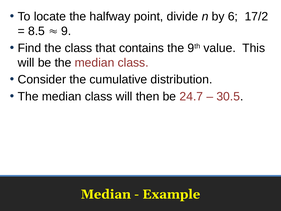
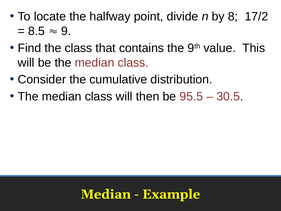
6: 6 -> 8 (233, 17)
24.7: 24.7 -> 95.5 (191, 96)
